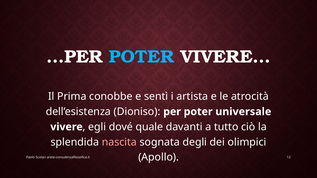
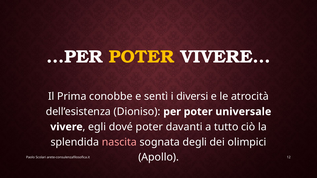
POTER colour: light blue -> yellow (142, 57)
artista: artista -> diversi (192, 97)
dové quale: quale -> poter (149, 127)
